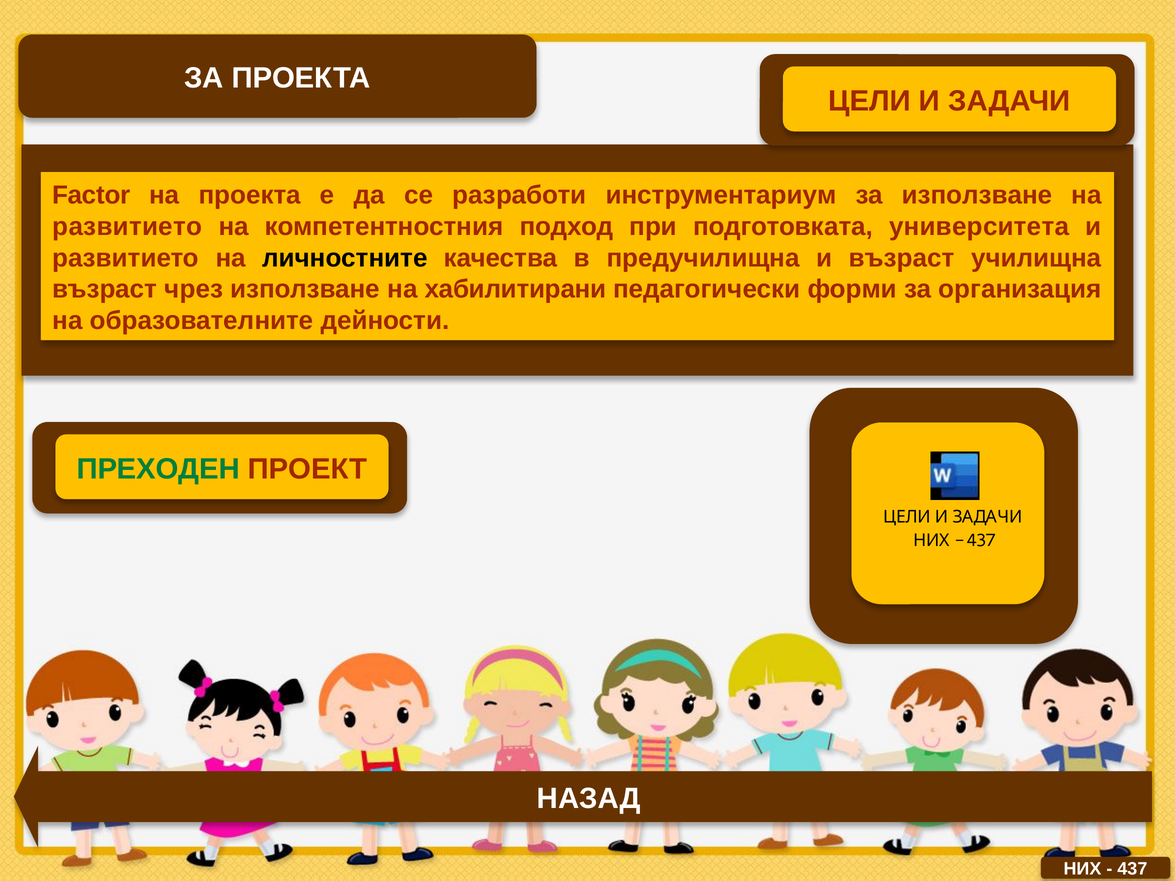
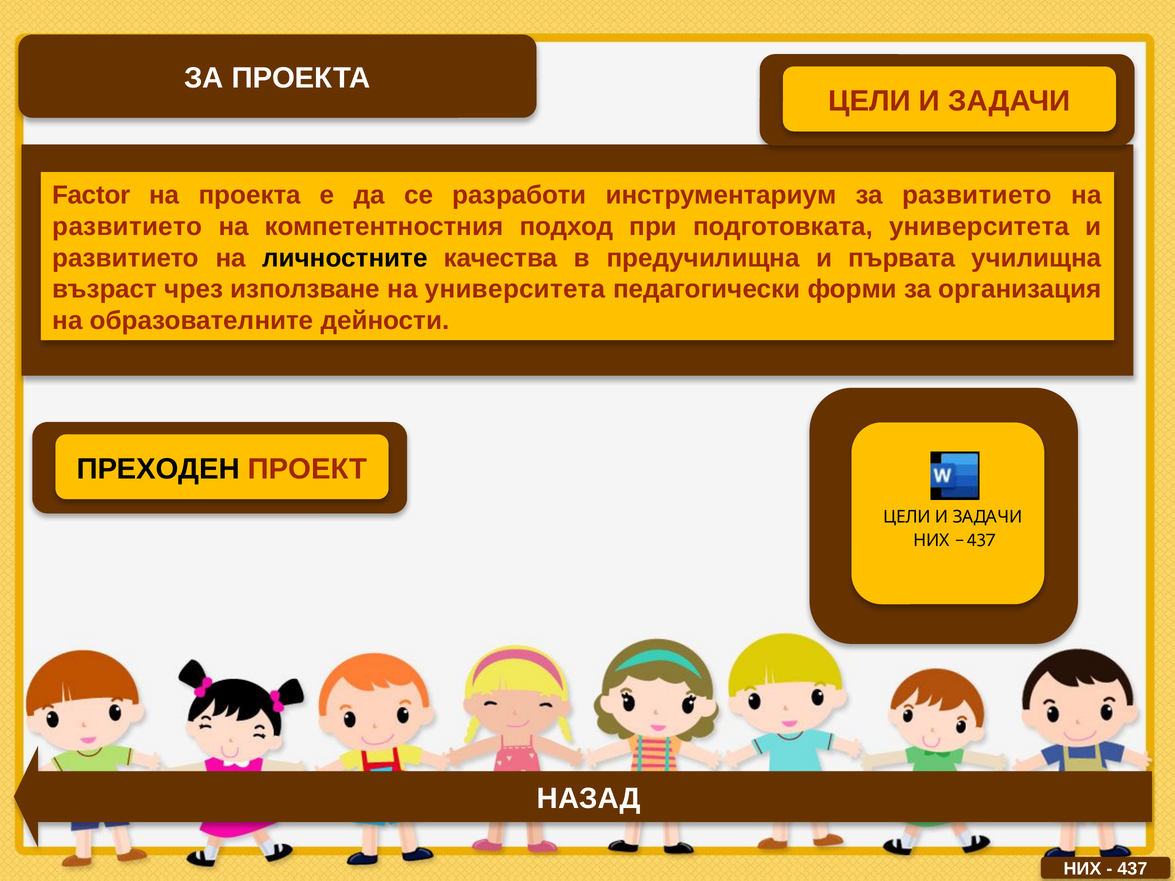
за използване: използване -> развитието (977, 195)
и възраст: възраст -> първата (902, 258)
на хабилитирани: хабилитирани -> университета (515, 289)
ПРЕХОДЕН colour: green -> black (158, 469)
